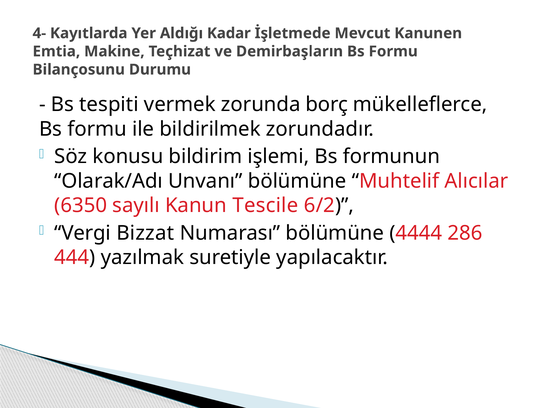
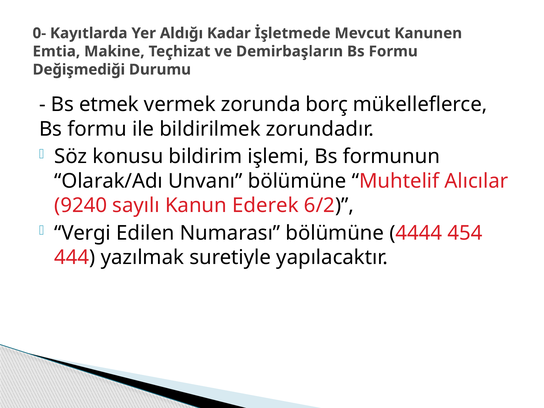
4-: 4- -> 0- (39, 33)
Bilançosunu: Bilançosunu -> Değişmediği (79, 70)
tespiti: tespiti -> etmek (109, 104)
6350: 6350 -> 9240 (81, 206)
Tescile: Tescile -> Ederek (265, 206)
Bizzat: Bizzat -> Edilen (145, 233)
286: 286 -> 454 (465, 233)
